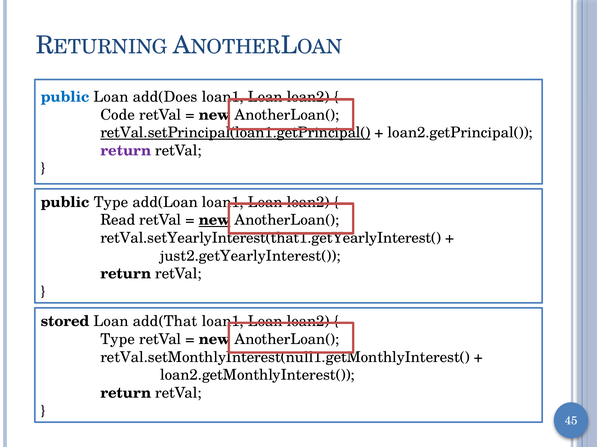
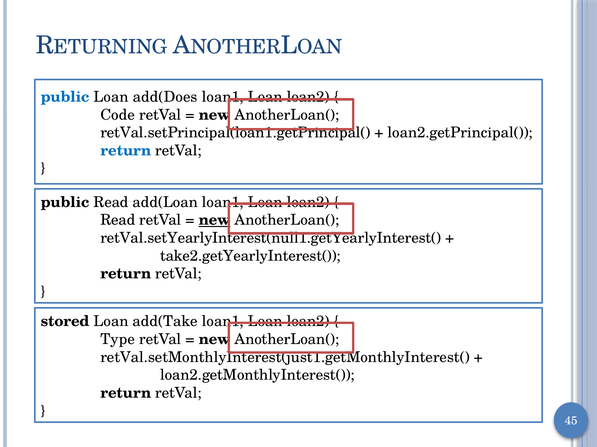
retVal.setPrincipal(loan1.getPrincipal( underline: present -> none (235, 133)
return colour: purple -> blue (126, 151)
public Type: Type -> Read (111, 202)
retVal.setYearlyInterest(that1.getYearlyInterest(: retVal.setYearlyInterest(that1.getYearlyInterest( -> retVal.setYearlyInterest(null1.getYearlyInterest( (271, 238)
just2.getYearlyInterest(: just2.getYearlyInterest( -> take2.getYearlyInterest( (250, 256)
add(That: add(That -> add(Take (165, 322)
retVal.setMonthlyInterest(null1.getMonthlyInterest(: retVal.setMonthlyInterest(null1.getMonthlyInterest( -> retVal.setMonthlyInterest(just1.getMonthlyInterest( (285, 358)
